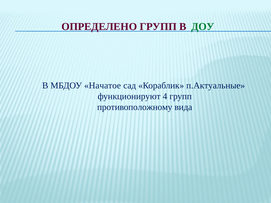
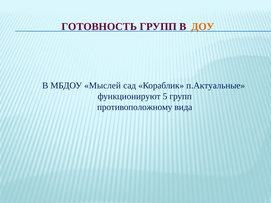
ОПРЕДЕЛЕНО: ОПРЕДЕЛЕНО -> ГОТОВНОСТЬ (99, 27)
ДОУ colour: green -> orange (203, 27)
Начатое: Начатое -> Мыслей (103, 86)
4: 4 -> 5 (165, 96)
